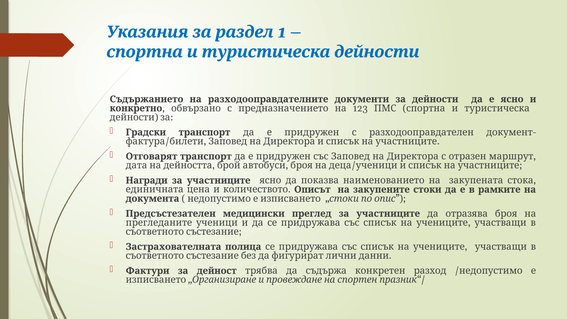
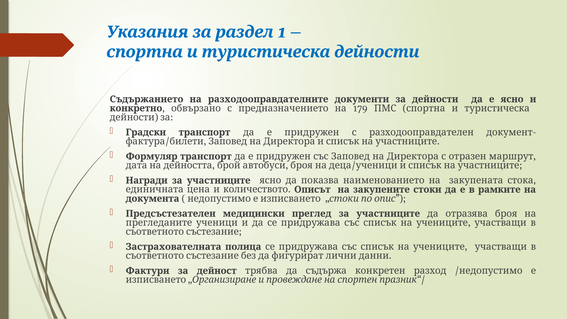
123: 123 -> 179 (360, 108)
Отговарят: Отговарят -> Формуляр (152, 156)
